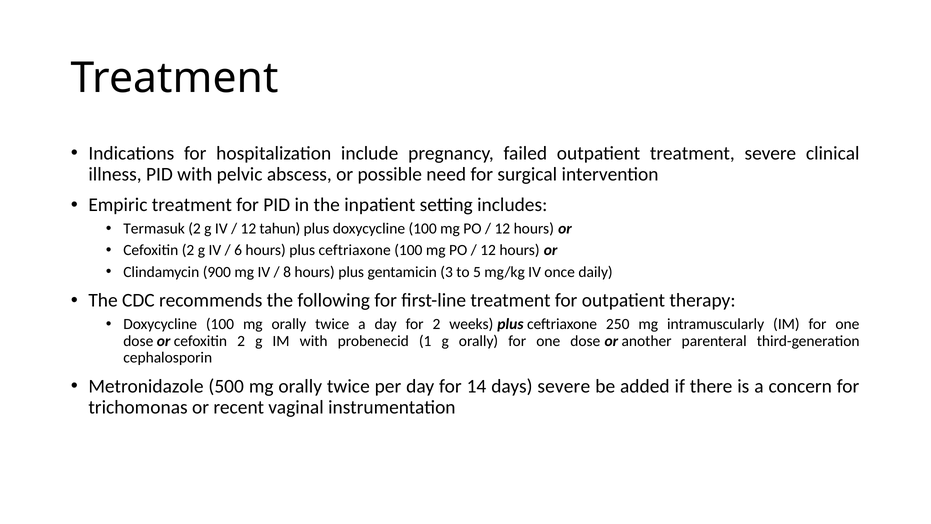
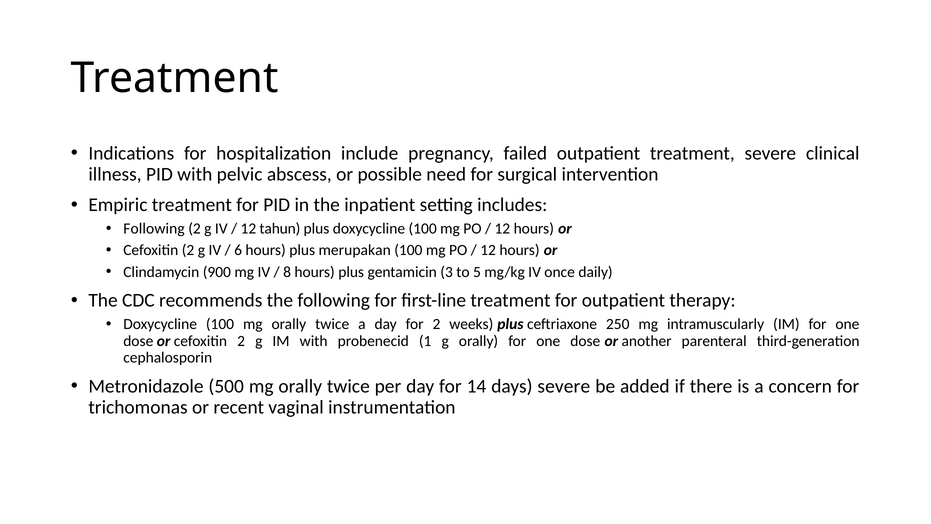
Termasuk: Termasuk -> Following (154, 229)
hours plus ceftriaxone: ceftriaxone -> merupakan (355, 250)
